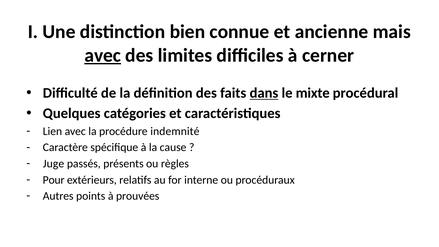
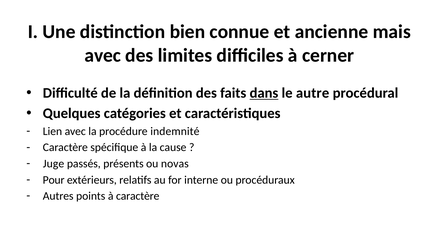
avec underline: present -> none (103, 55)
mixte: mixte -> autre (313, 93)
règles: règles -> novas (175, 164)
à prouvées: prouvées -> caractère (138, 196)
